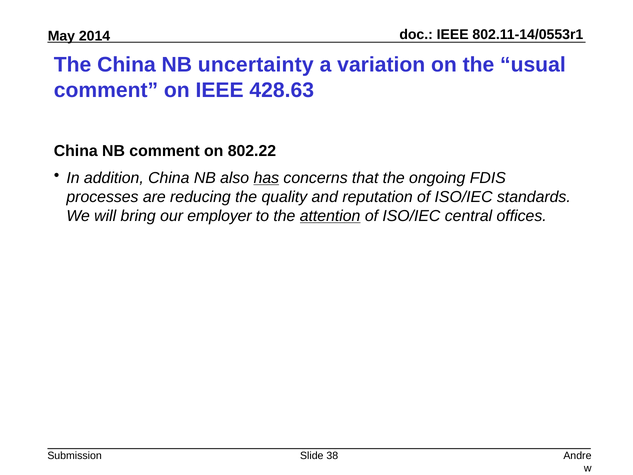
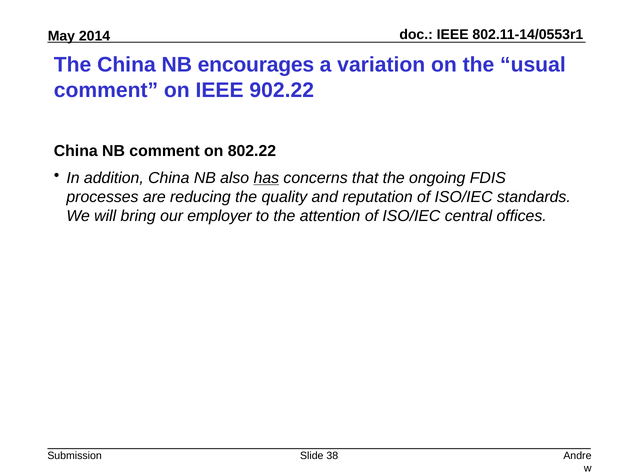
uncertainty: uncertainty -> encourages (256, 65)
428.63: 428.63 -> 902.22 (282, 90)
attention underline: present -> none (330, 216)
